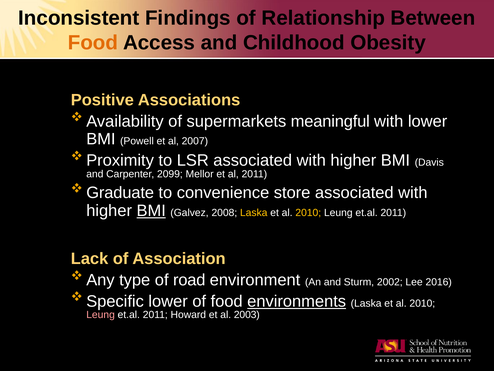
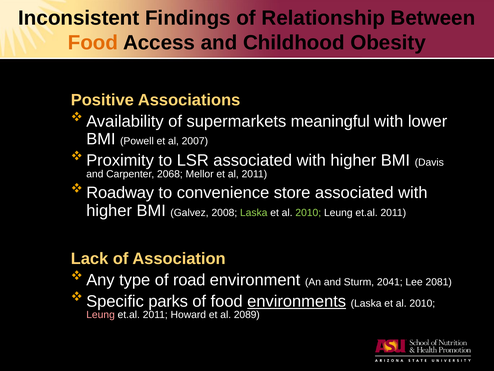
2099: 2099 -> 2068 (170, 174)
Graduate: Graduate -> Roadway (120, 193)
BMI underline: present -> none (151, 210)
Laska colour: yellow -> light green (254, 212)
2010 colour: yellow -> light green (308, 212)
2002: 2002 -> 2041 (390, 282)
2016: 2016 -> 2081 (439, 282)
Specific lower: lower -> parks (168, 301)
2003: 2003 -> 2089 (247, 314)
